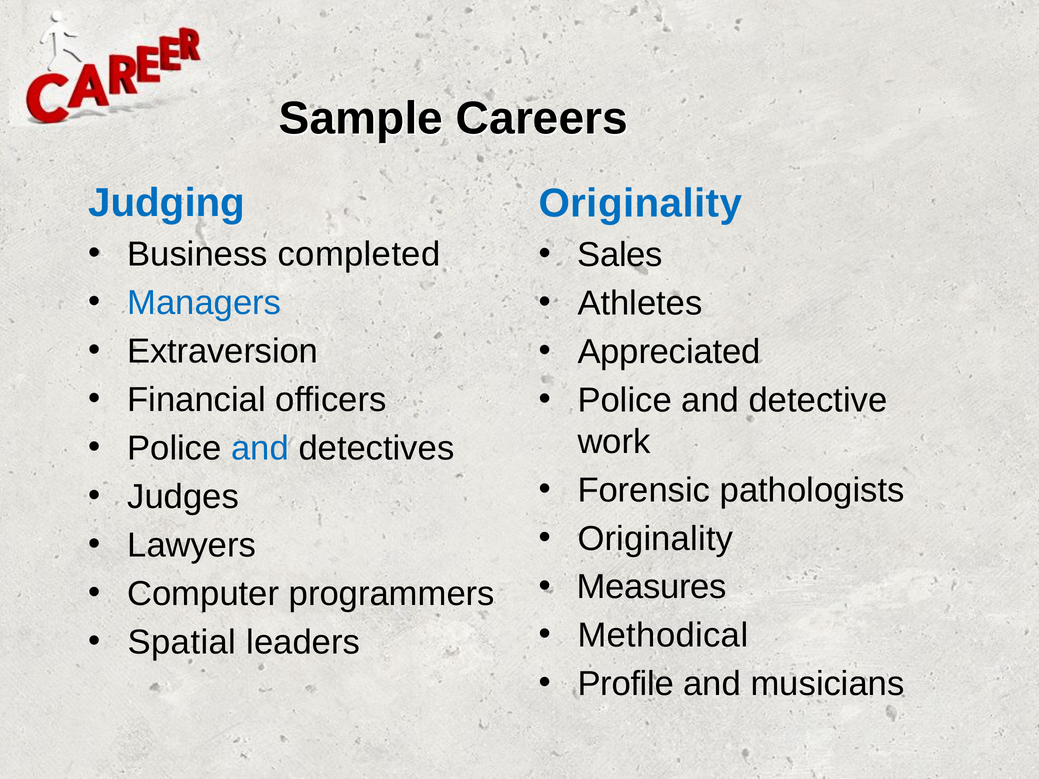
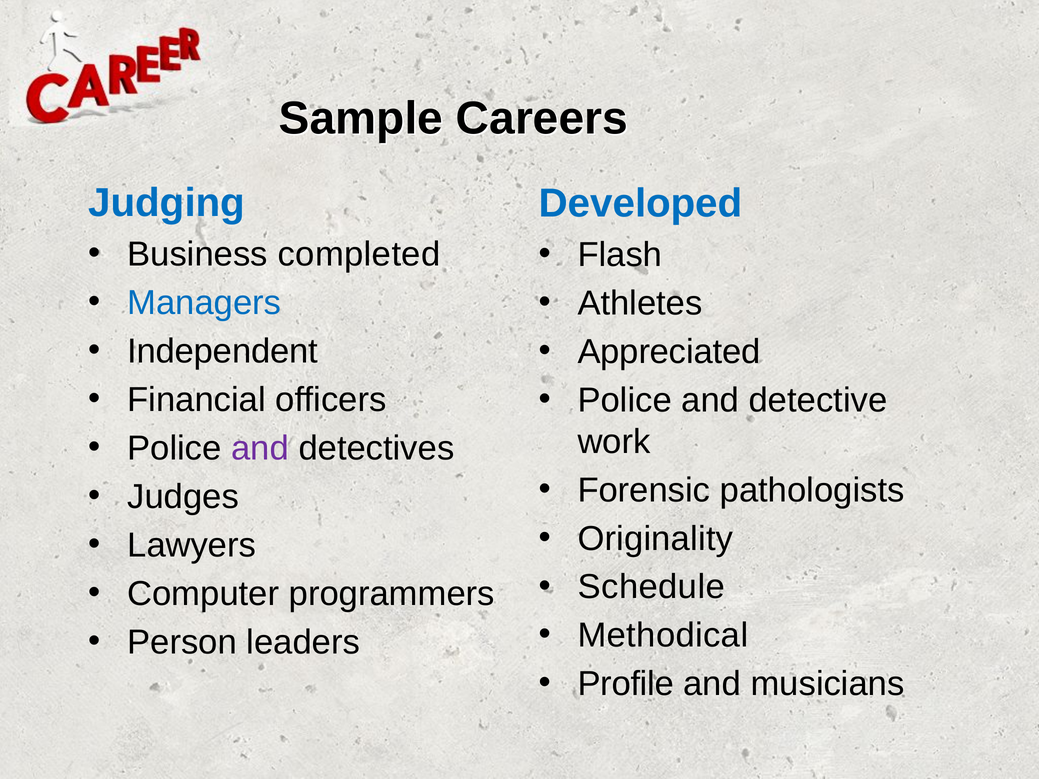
Originality: Originality -> Developed (641, 203)
Sales: Sales -> Flash (620, 255)
Extraversion: Extraversion -> Independent (223, 351)
and colour: blue -> purple (260, 448)
Measures: Measures -> Schedule (651, 587)
Spatial: Spatial -> Person (182, 642)
